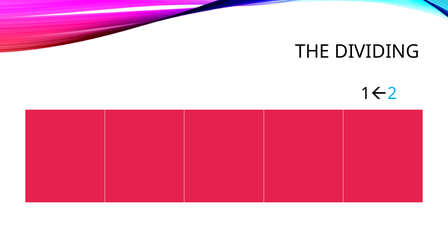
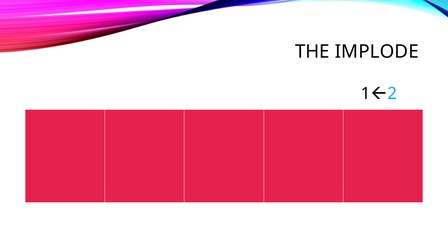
DIVIDING: DIVIDING -> IMPLODE (377, 52)
